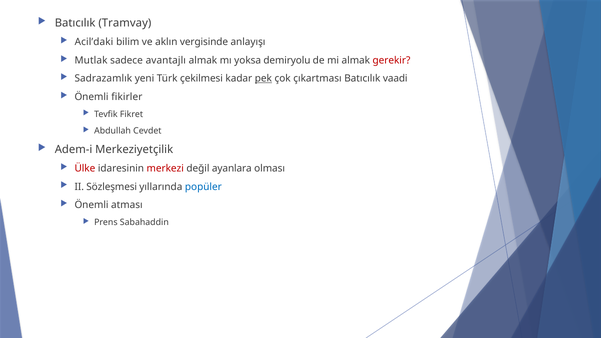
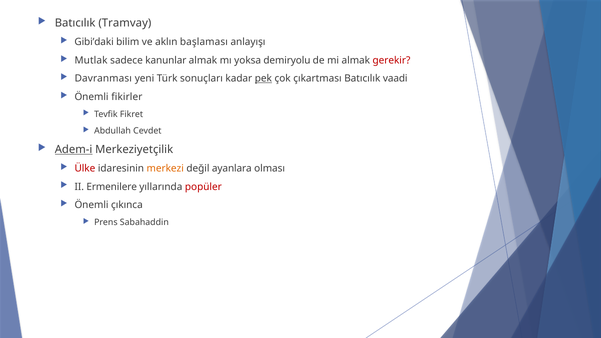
Acil’daki: Acil’daki -> Gibi’daki (94, 42)
vergisinde: vergisinde -> başlaması (204, 42)
avantajlı: avantajlı -> kanunlar (166, 60)
Sadrazamlık: Sadrazamlık -> Davranması (103, 79)
çekilmesi: çekilmesi -> sonuçları (201, 79)
Adem-i underline: none -> present (74, 150)
merkezi colour: red -> orange (165, 169)
Sözleşmesi: Sözleşmesi -> Ermenilere (112, 187)
popüler colour: blue -> red (203, 187)
atması: atması -> çıkınca (127, 205)
